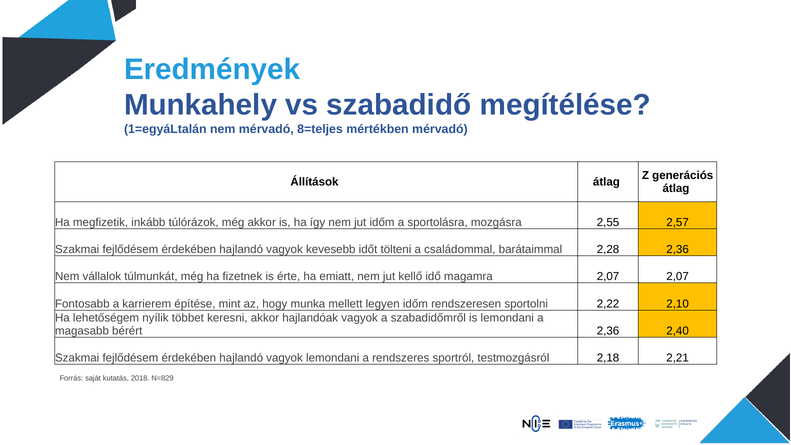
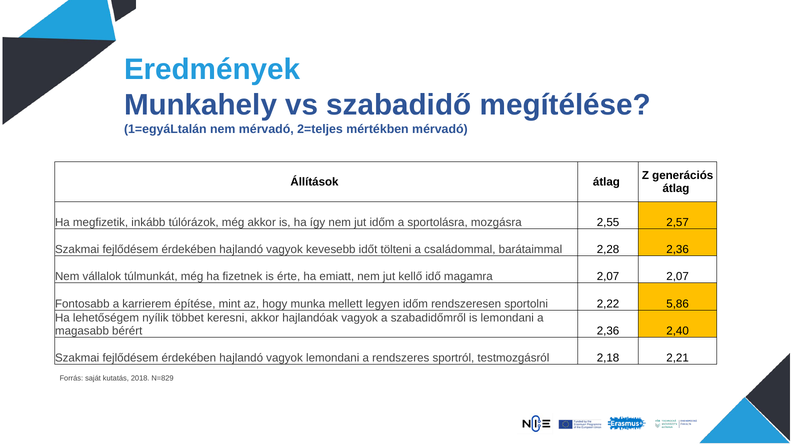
8=teljes: 8=teljes -> 2=teljes (320, 129)
2,10: 2,10 -> 5,86 (678, 304)
